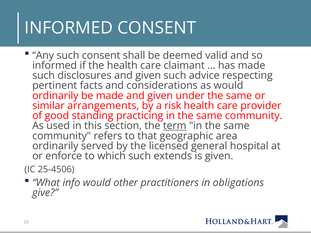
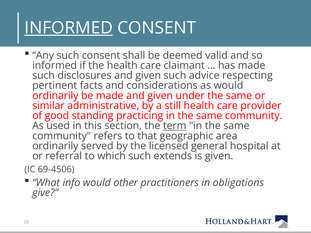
INFORMED underline: none -> present (69, 28)
arrangements: arrangements -> administrative (103, 106)
risk: risk -> still (173, 106)
enforce: enforce -> referral (64, 156)
25-4506: 25-4506 -> 69-4506 (56, 170)
